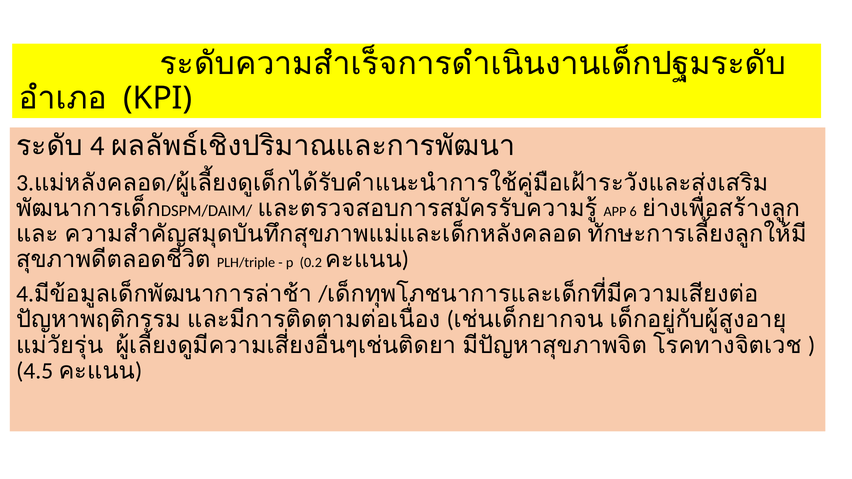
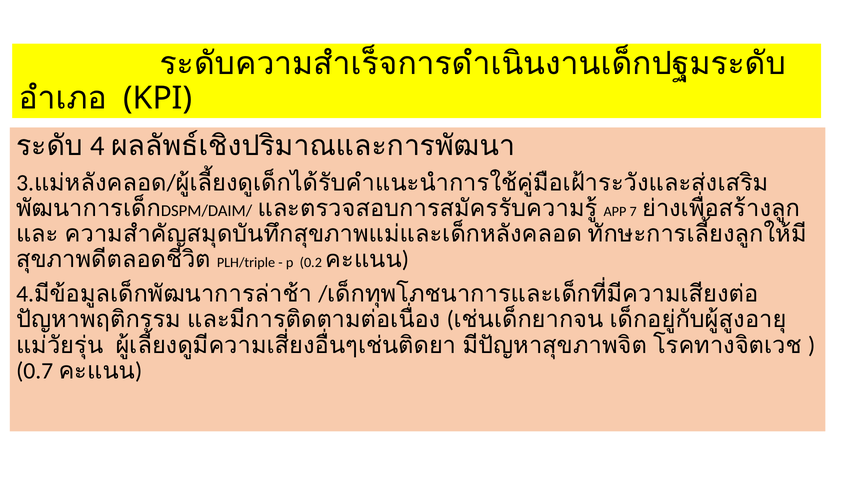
6: 6 -> 7 (633, 212)
4.5: 4.5 -> 0.7 (35, 371)
